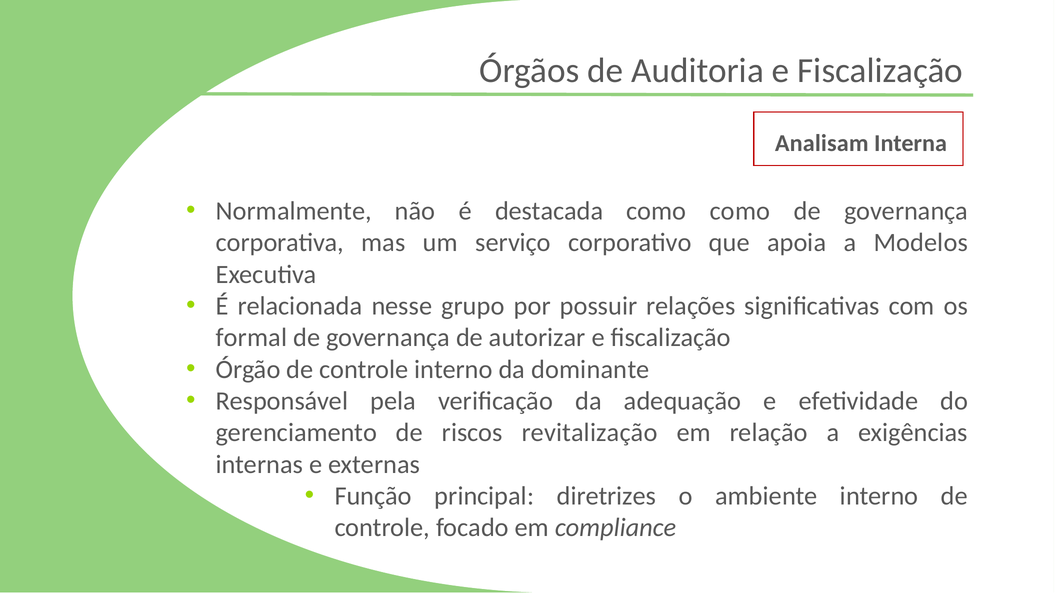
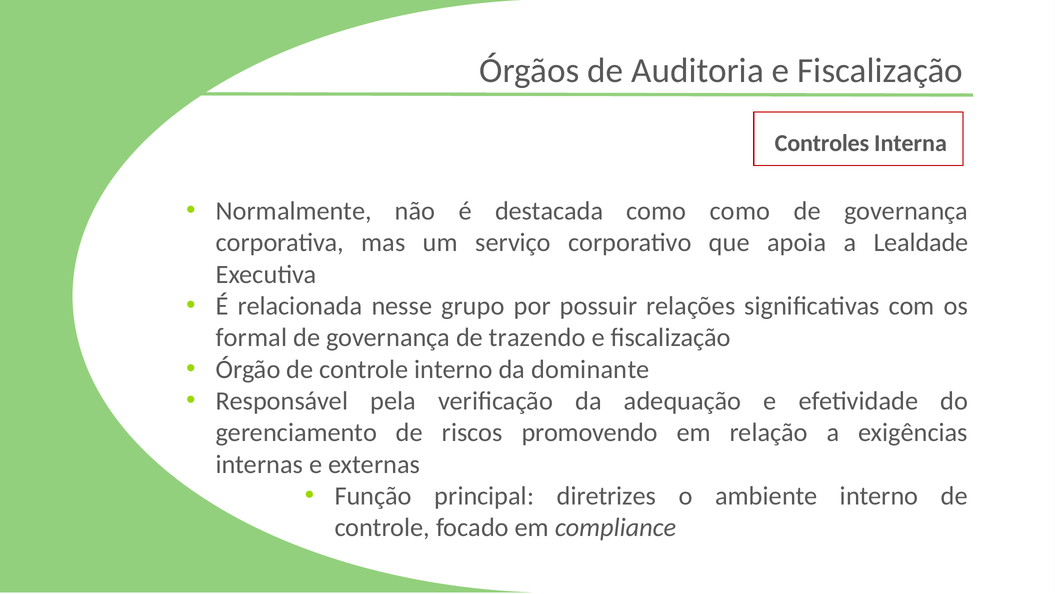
Analisam: Analisam -> Controles (822, 143)
Modelos: Modelos -> Lealdade (921, 242)
autorizar: autorizar -> trazendo (537, 337)
revitalização: revitalização -> promovendo (590, 432)
